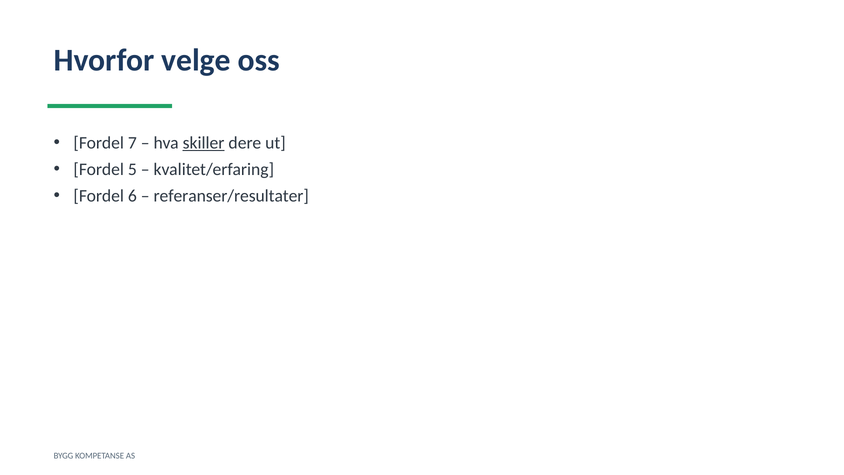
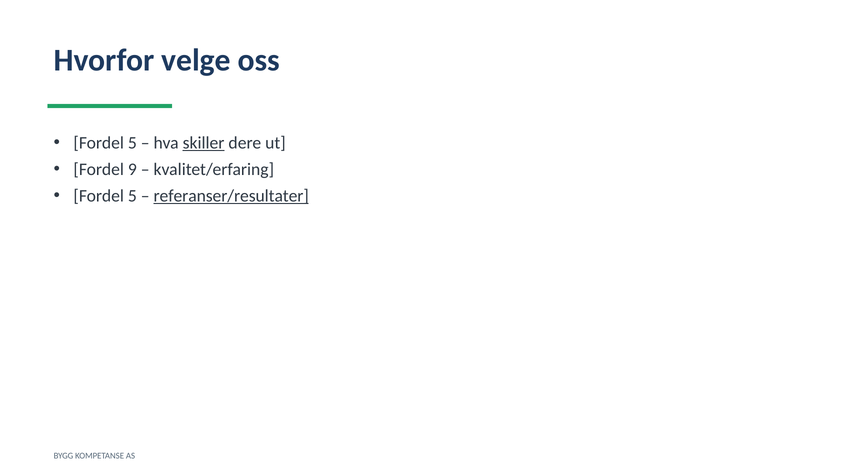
7: 7 -> 5 (132, 143)
5: 5 -> 9 (132, 169)
6: 6 -> 5 (132, 196)
referanser/resultater underline: none -> present (231, 196)
